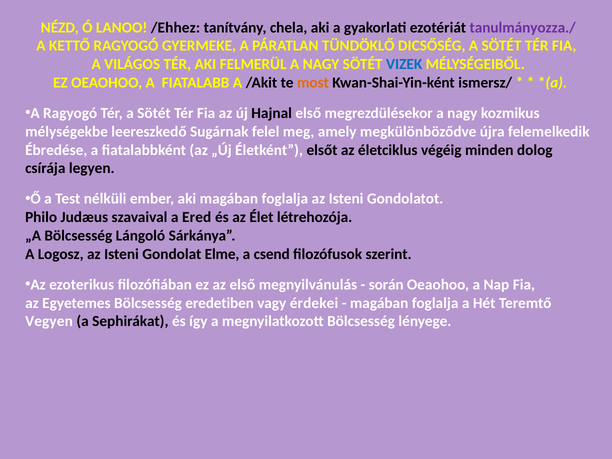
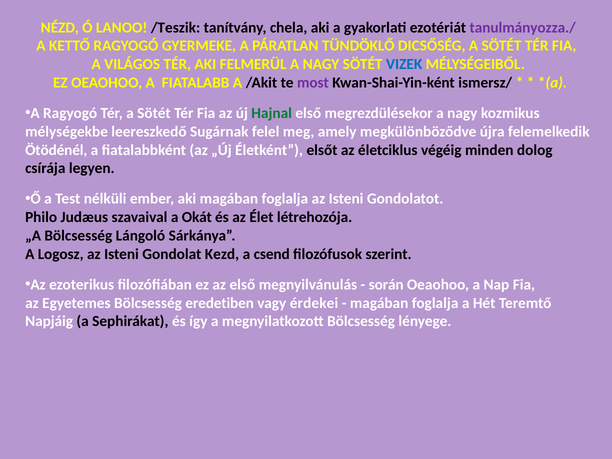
/Ehhez: /Ehhez -> /Teszik (176, 28)
most colour: orange -> purple (313, 83)
Hajnal colour: black -> green (272, 113)
Ébredése: Ébredése -> Ötödénél (56, 150)
Ered: Ered -> Okát (197, 217)
Elme: Elme -> Kezd (222, 254)
Vegyen: Vegyen -> Napjáig (49, 321)
